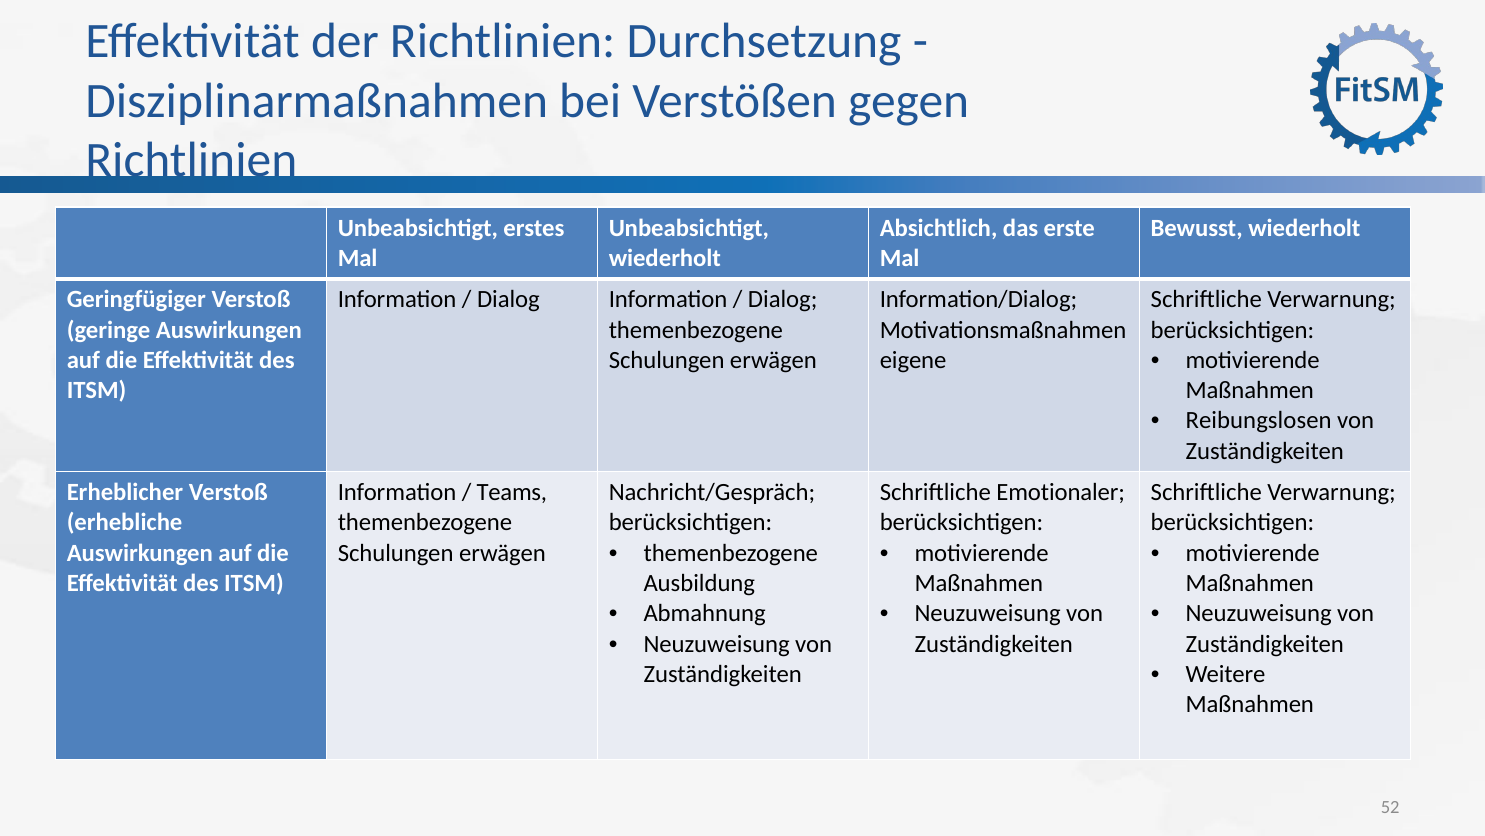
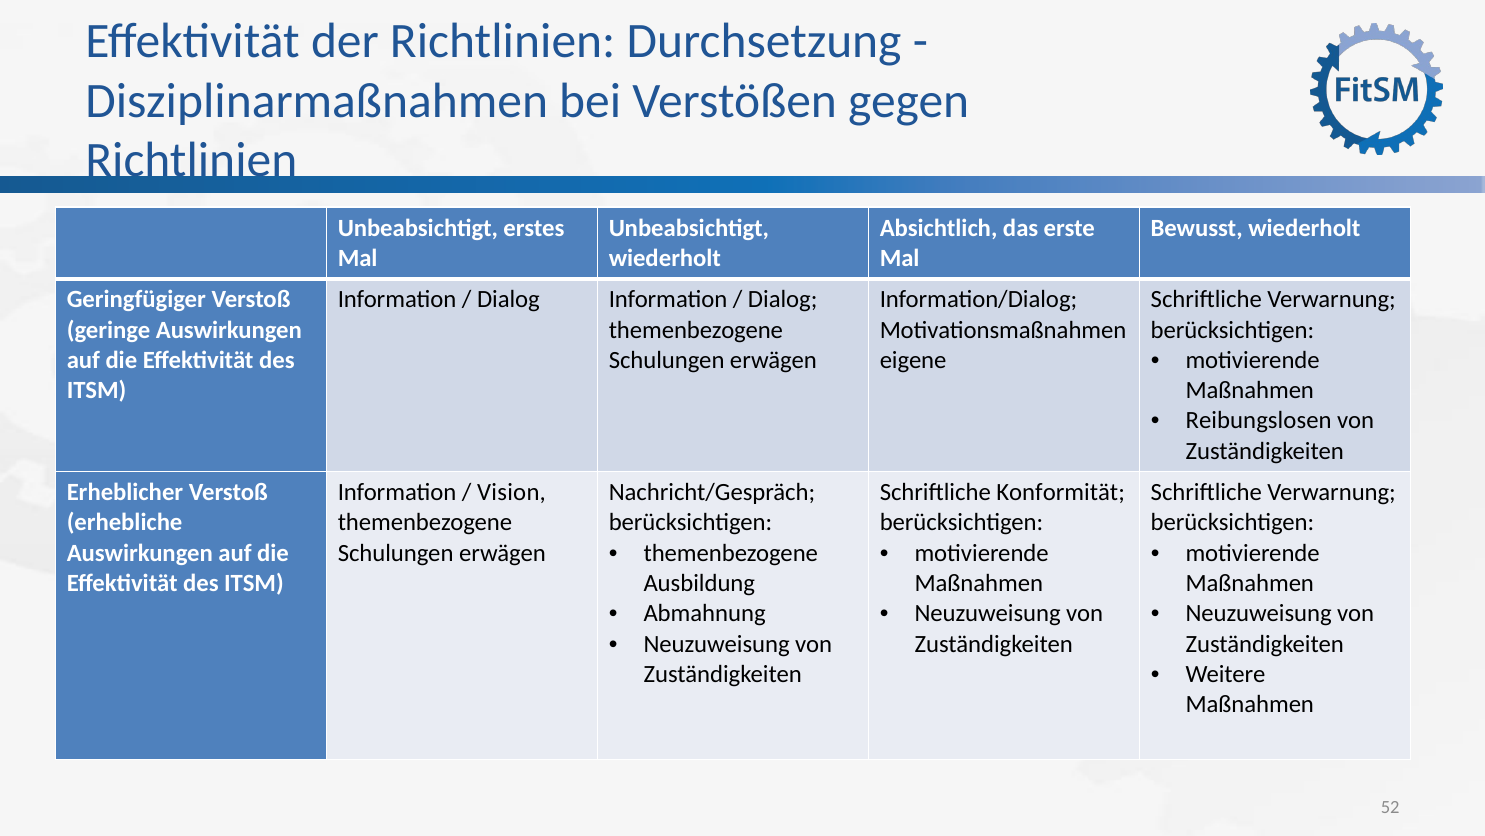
Teams: Teams -> Vision (512, 492)
Emotionaler: Emotionaler -> Konformität (1061, 492)
